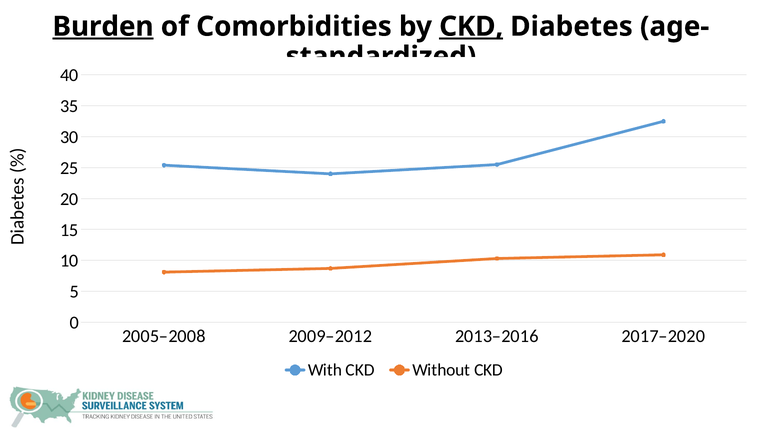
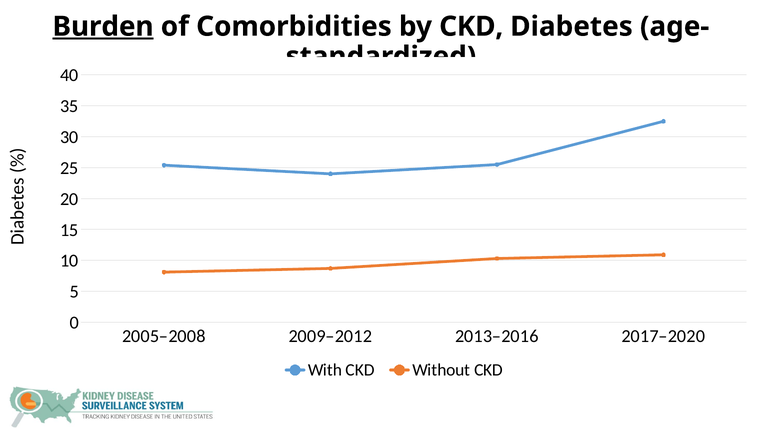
CKD underline: present -> none (471, 27)
